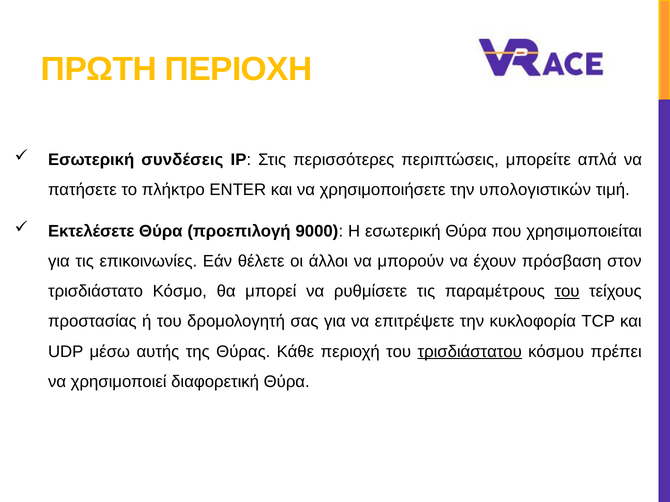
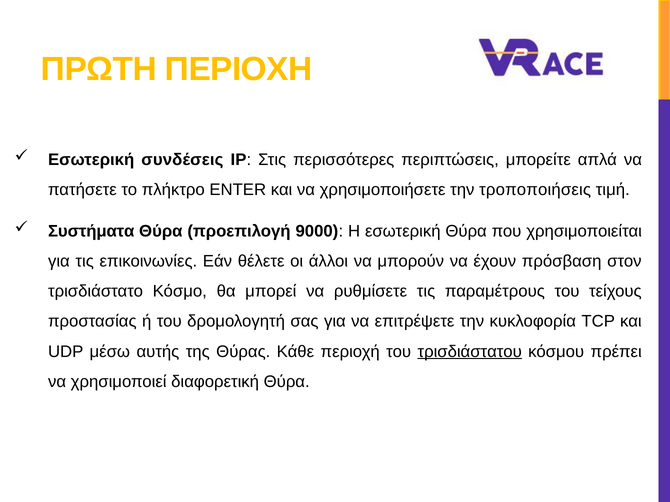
υπολογιστικών: υπολογιστικών -> τροποποιήσεις (535, 190)
Εκτελέσετε: Εκτελέσετε -> Συστήματα (91, 231)
του underline: present -> none (567, 292)
